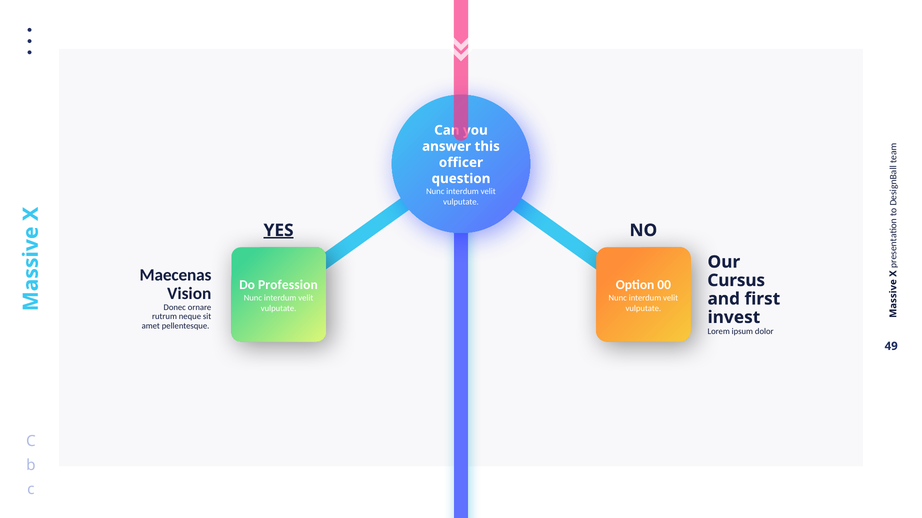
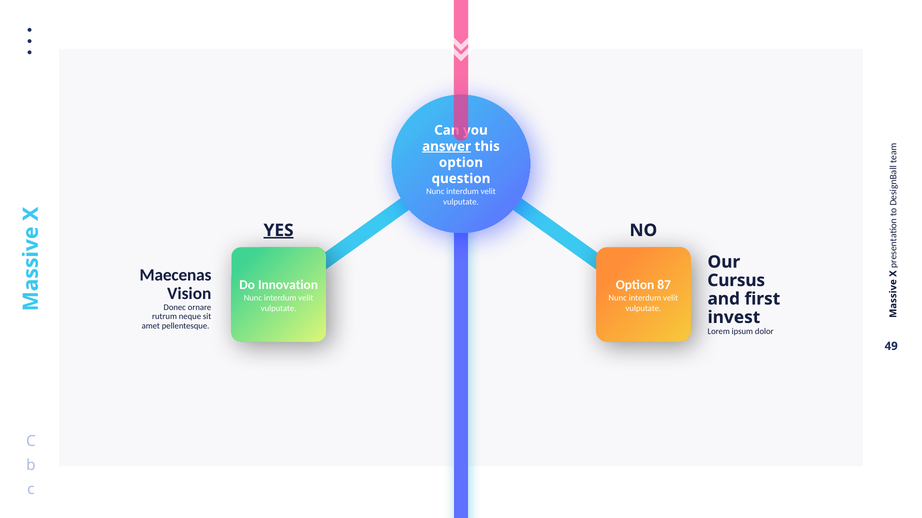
answer underline: none -> present (447, 147)
officer: officer -> option (461, 163)
Profession: Profession -> Innovation (288, 285)
00: 00 -> 87 (664, 285)
